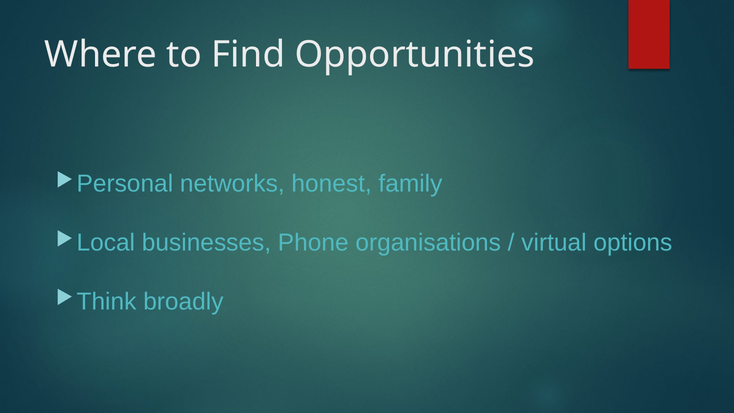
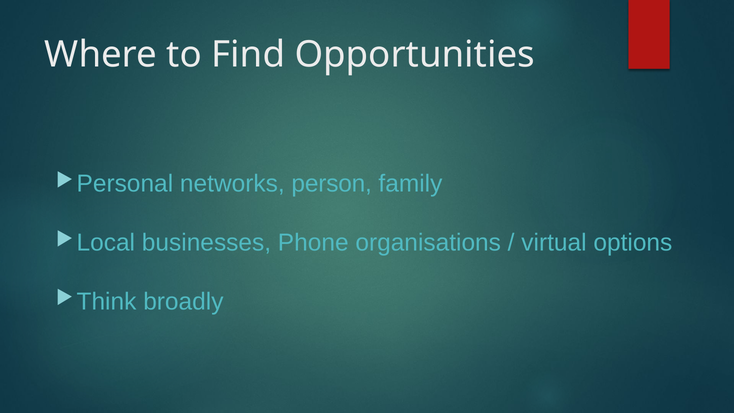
honest: honest -> person (332, 184)
